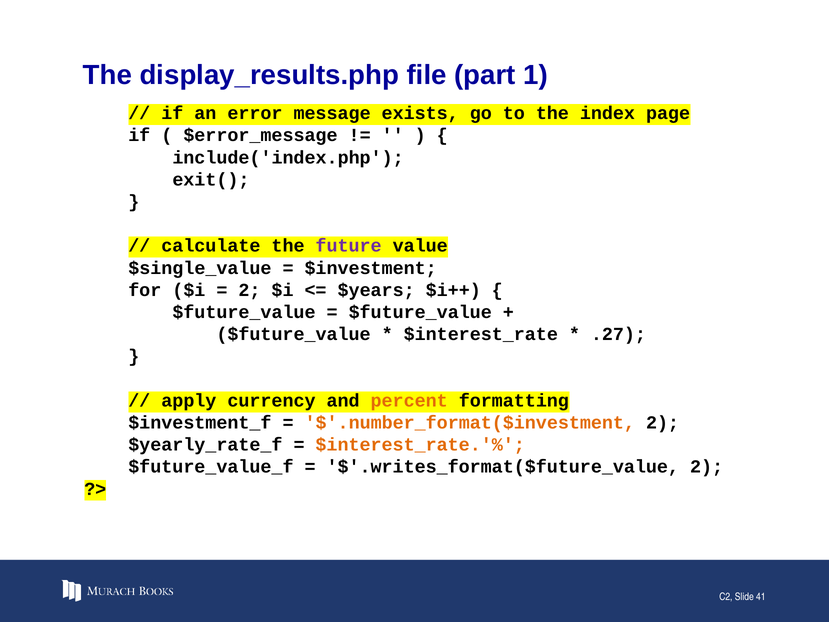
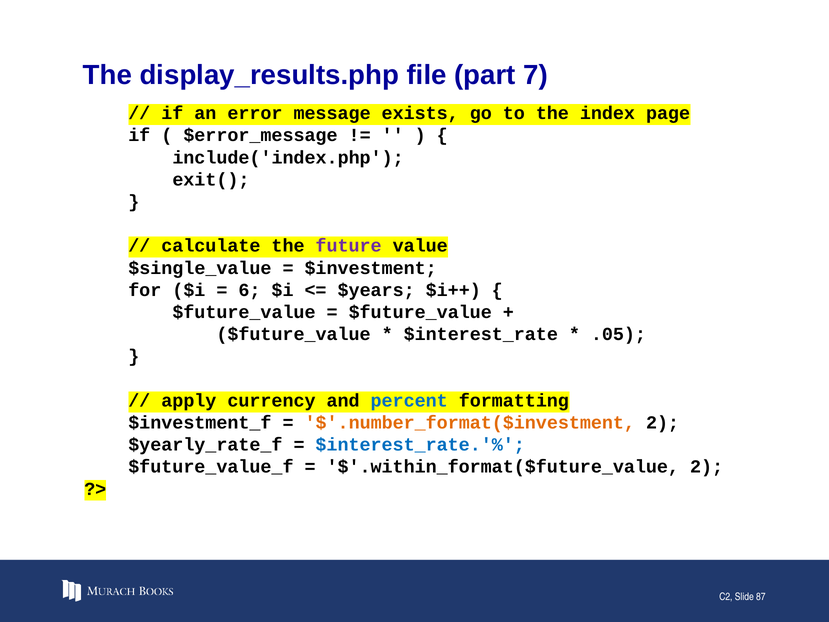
1: 1 -> 7 (535, 75)
2: 2 -> 6 (249, 290)
.27: .27 -> .05 (618, 334)
percent colour: orange -> blue (409, 400)
$interest_rate.'% colour: orange -> blue (420, 445)
$'.writes_format($future_value: $'.writes_format($future_value -> $'.within_format($future_value (503, 467)
41: 41 -> 87 (761, 596)
